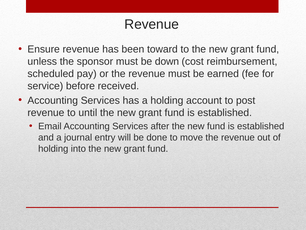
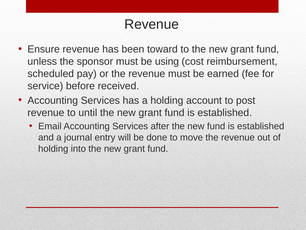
down: down -> using (167, 61)
